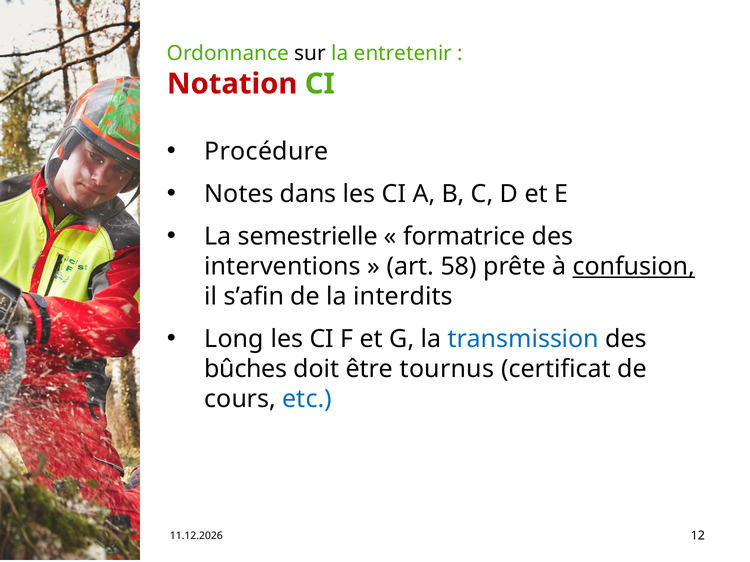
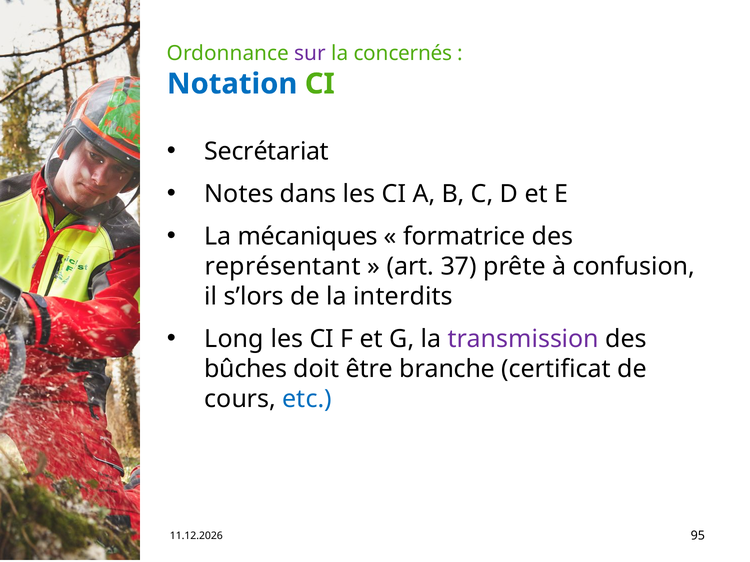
sur colour: black -> purple (310, 53)
entretenir: entretenir -> concernés (403, 53)
Notation colour: red -> blue (232, 84)
Procédure: Procédure -> Secrétariat (267, 152)
semestrielle: semestrielle -> mécaniques (308, 237)
interventions: interventions -> représentant (283, 267)
58: 58 -> 37 (459, 267)
confusion underline: present -> none (634, 267)
s’afin: s’afin -> s’lors (254, 297)
transmission colour: blue -> purple (523, 339)
tournus: tournus -> branche (447, 369)
12: 12 -> 95 (698, 536)
